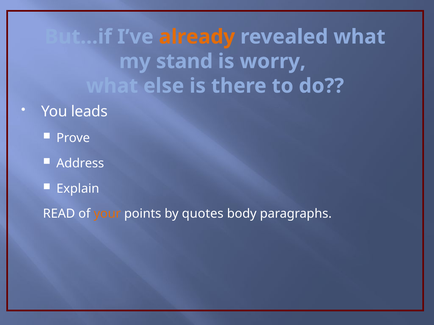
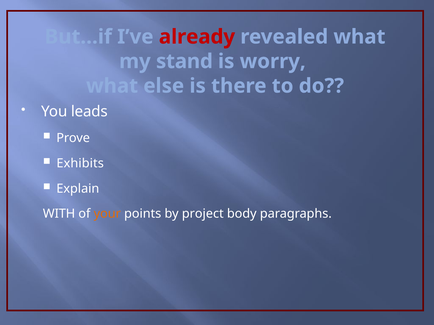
already colour: orange -> red (197, 37)
Address: Address -> Exhibits (80, 164)
READ: READ -> WITH (59, 214)
quotes: quotes -> project (203, 214)
